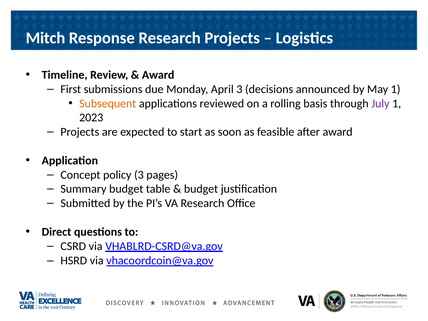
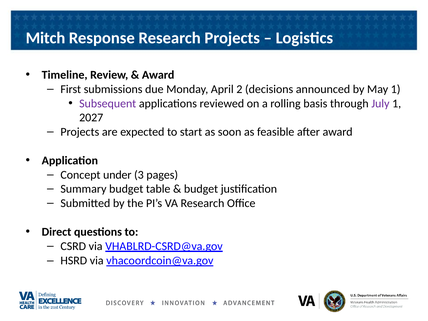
April 3: 3 -> 2 (239, 89)
Subsequent colour: orange -> purple (108, 103)
2023: 2023 -> 2027 (91, 118)
policy: policy -> under (117, 175)
